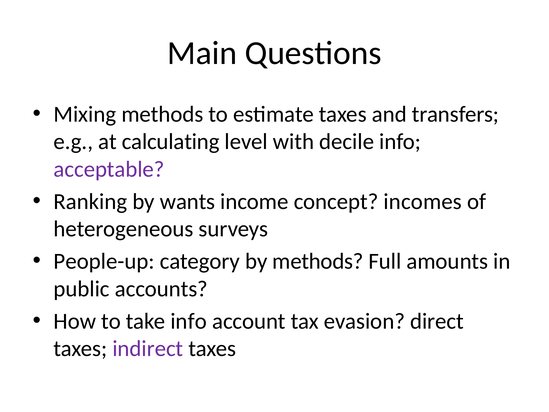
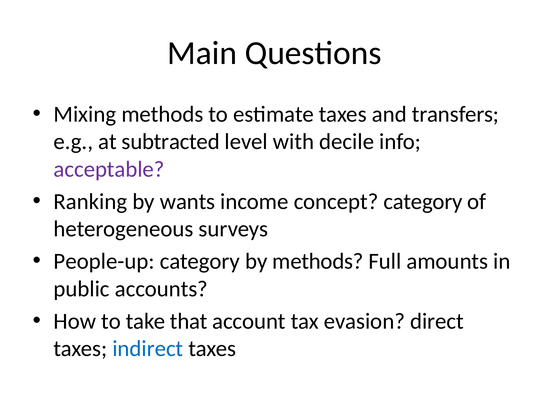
calculating: calculating -> subtracted (171, 142)
concept incomes: incomes -> category (423, 201)
take info: info -> that (189, 321)
indirect colour: purple -> blue (148, 348)
